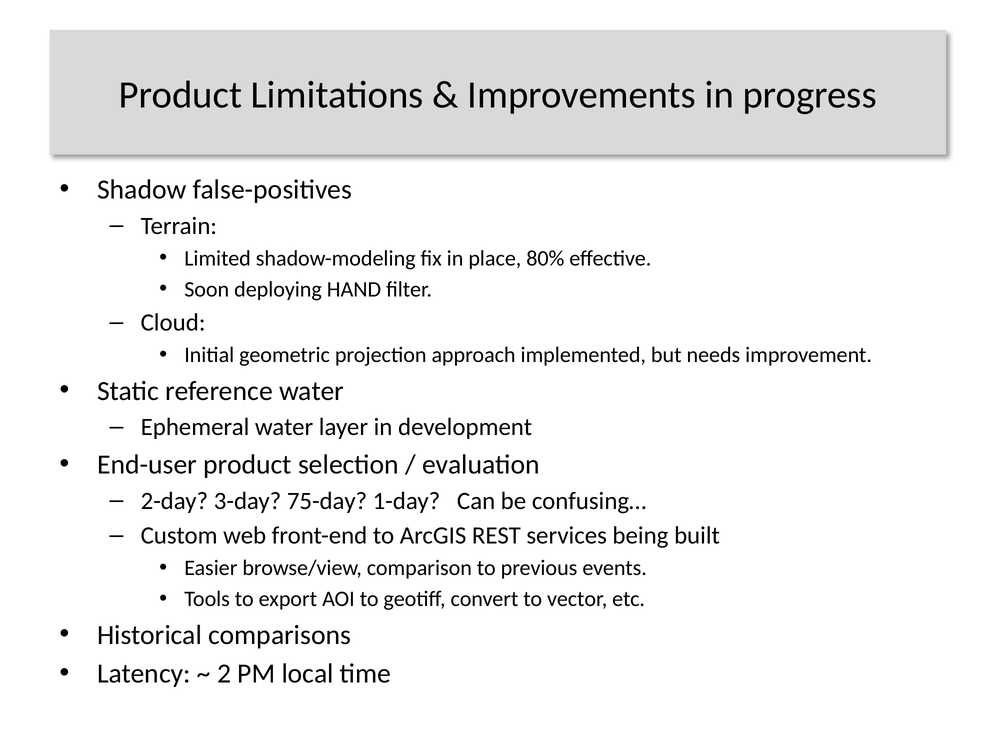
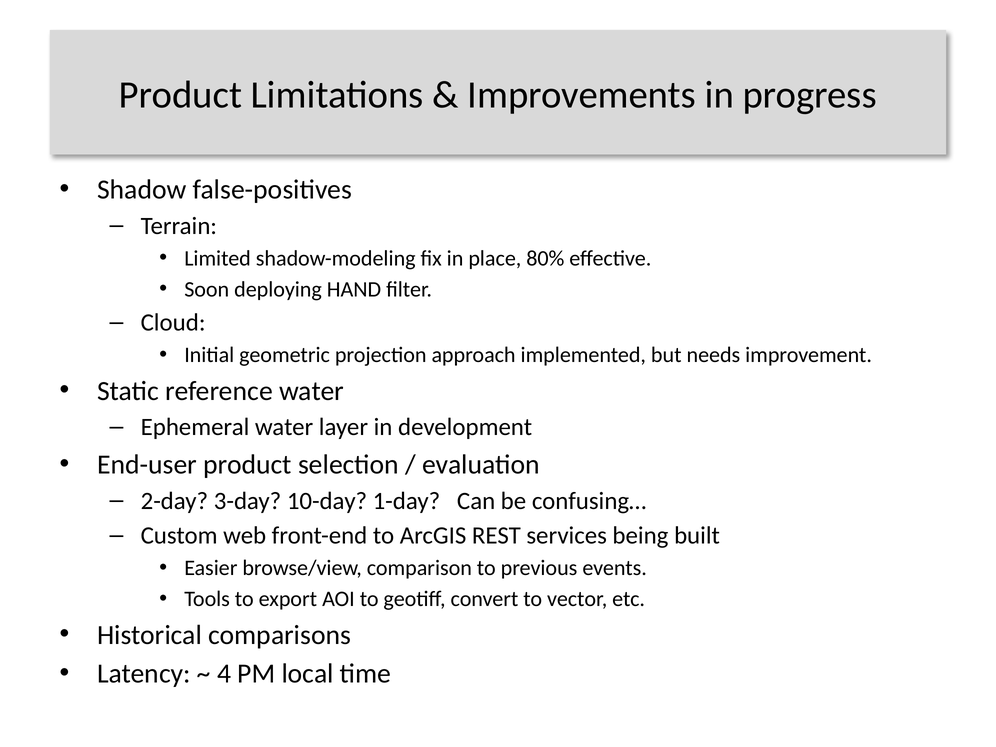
75-day: 75-day -> 10-day (327, 501)
2: 2 -> 4 (224, 674)
